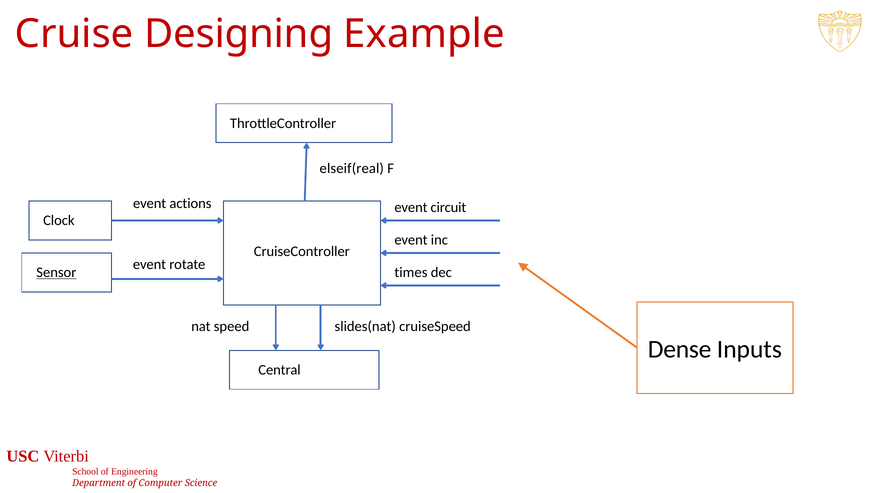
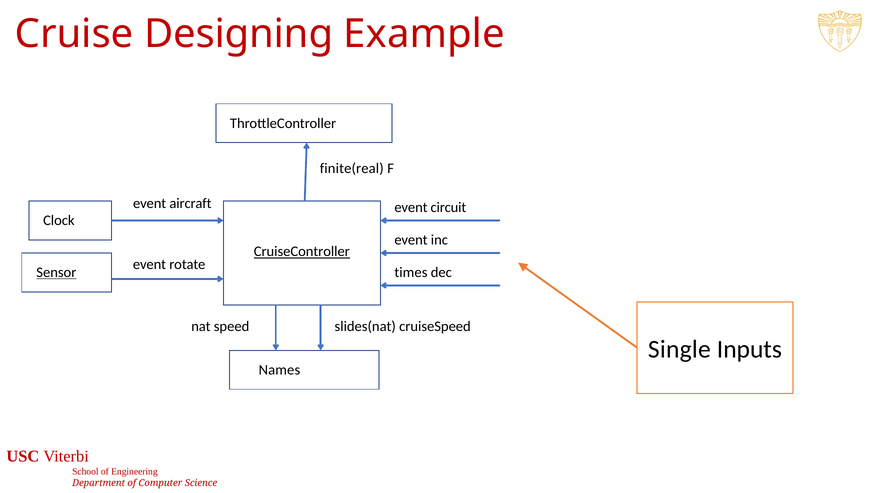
elseif(real: elseif(real -> finite(real (352, 169)
actions: actions -> aircraft (191, 204)
CruiseController underline: none -> present (302, 251)
Dense: Dense -> Single (679, 349)
Central: Central -> Names (279, 370)
